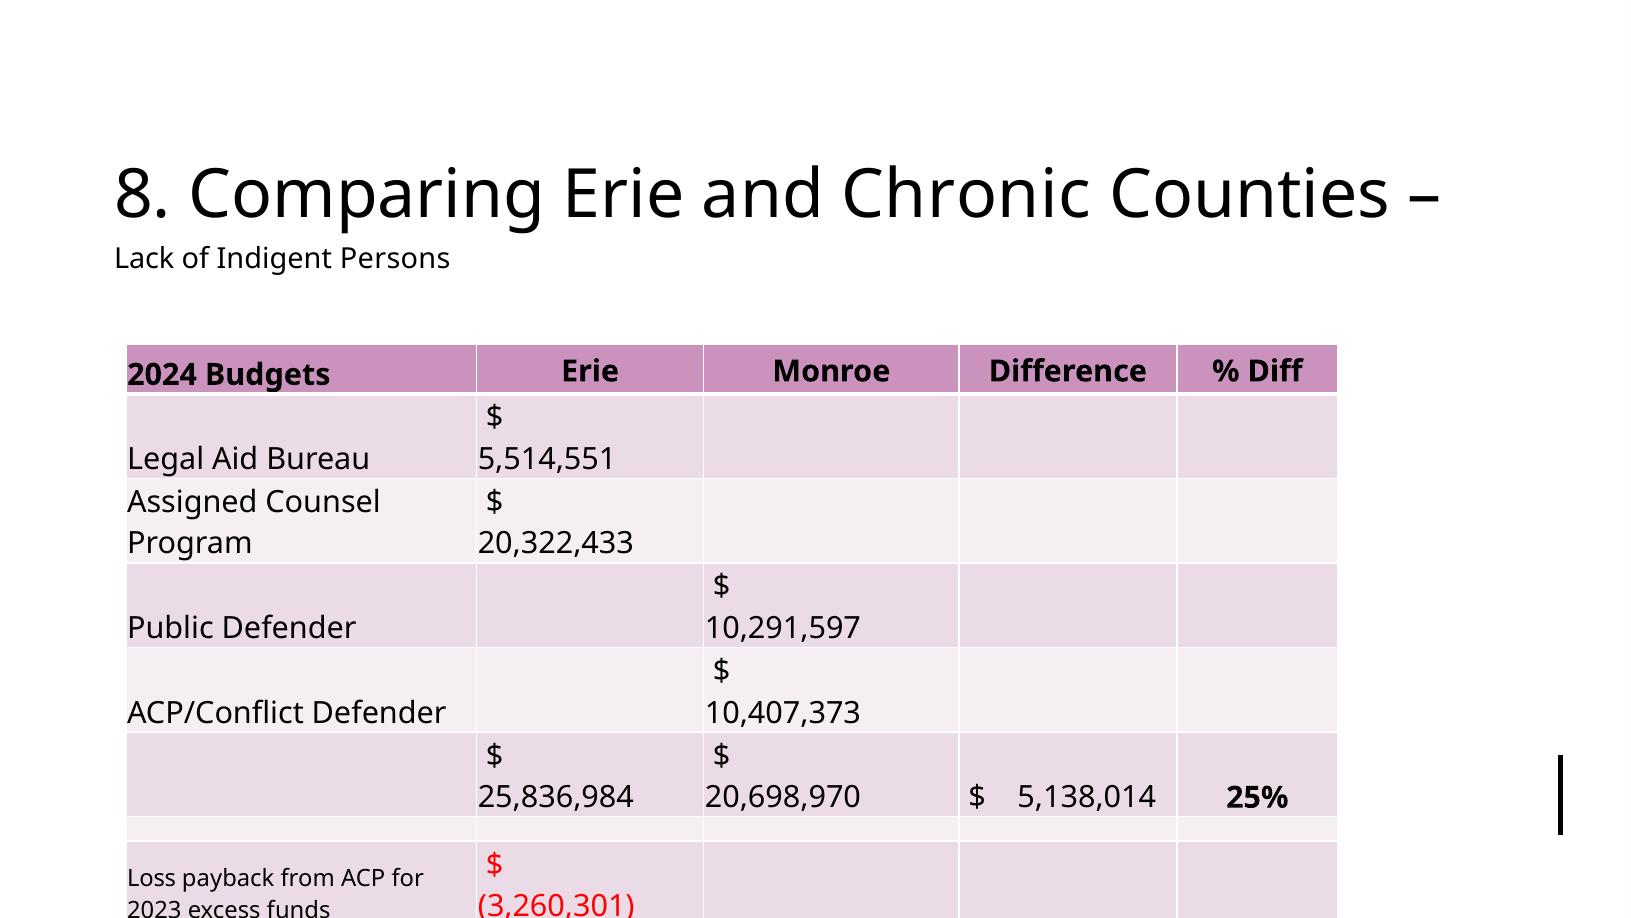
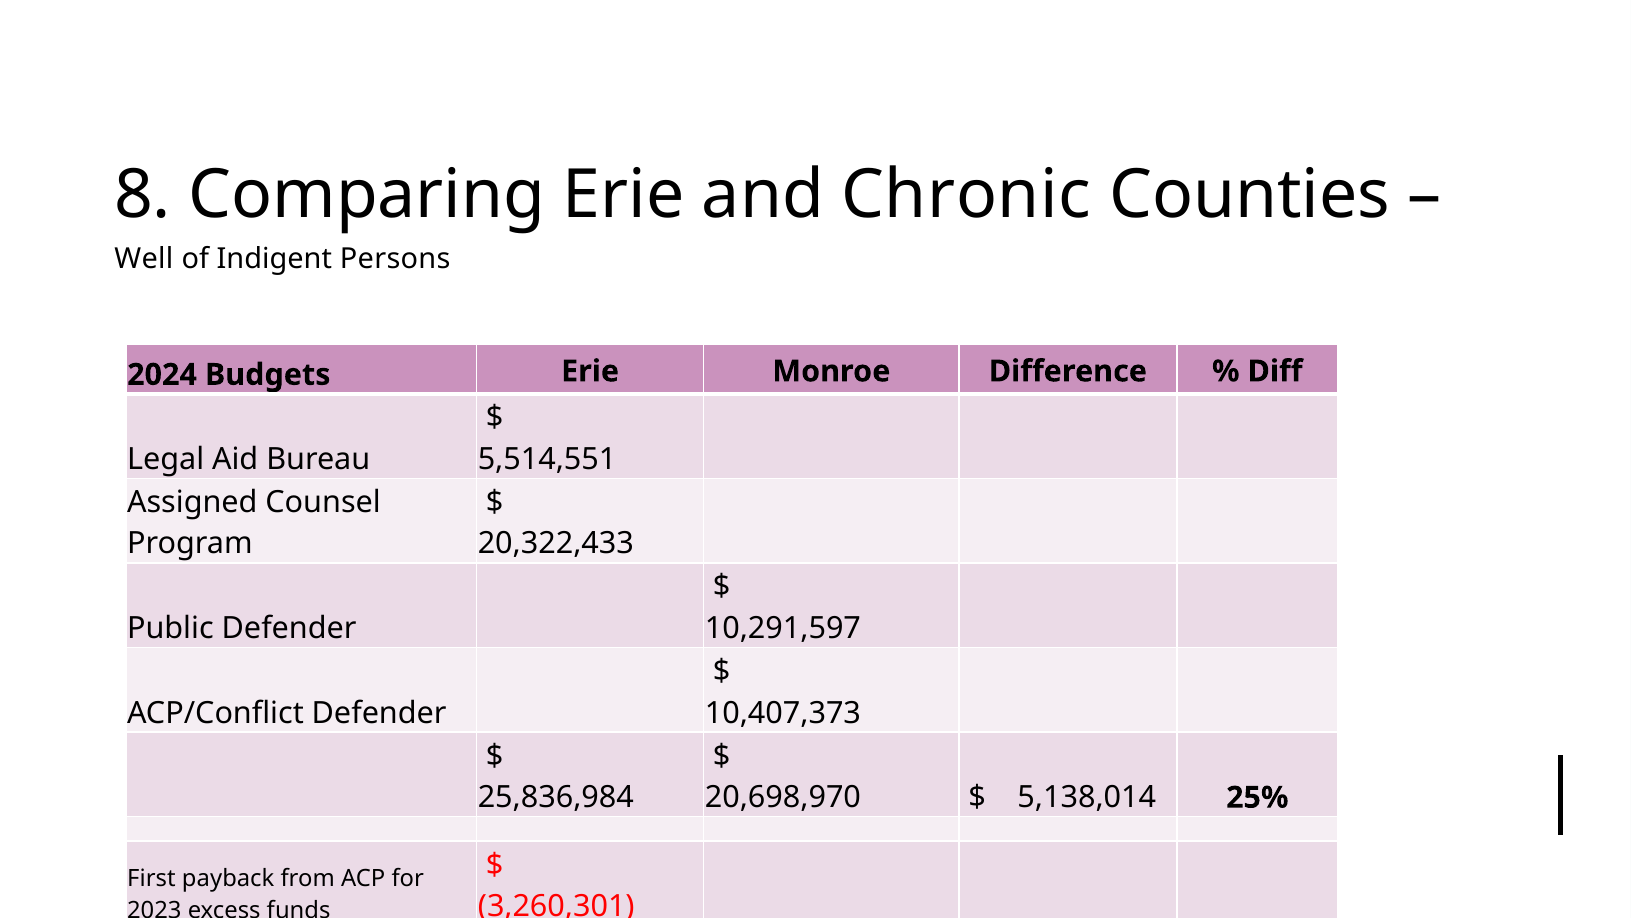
Lack: Lack -> Well (144, 259)
Loss: Loss -> First (151, 878)
